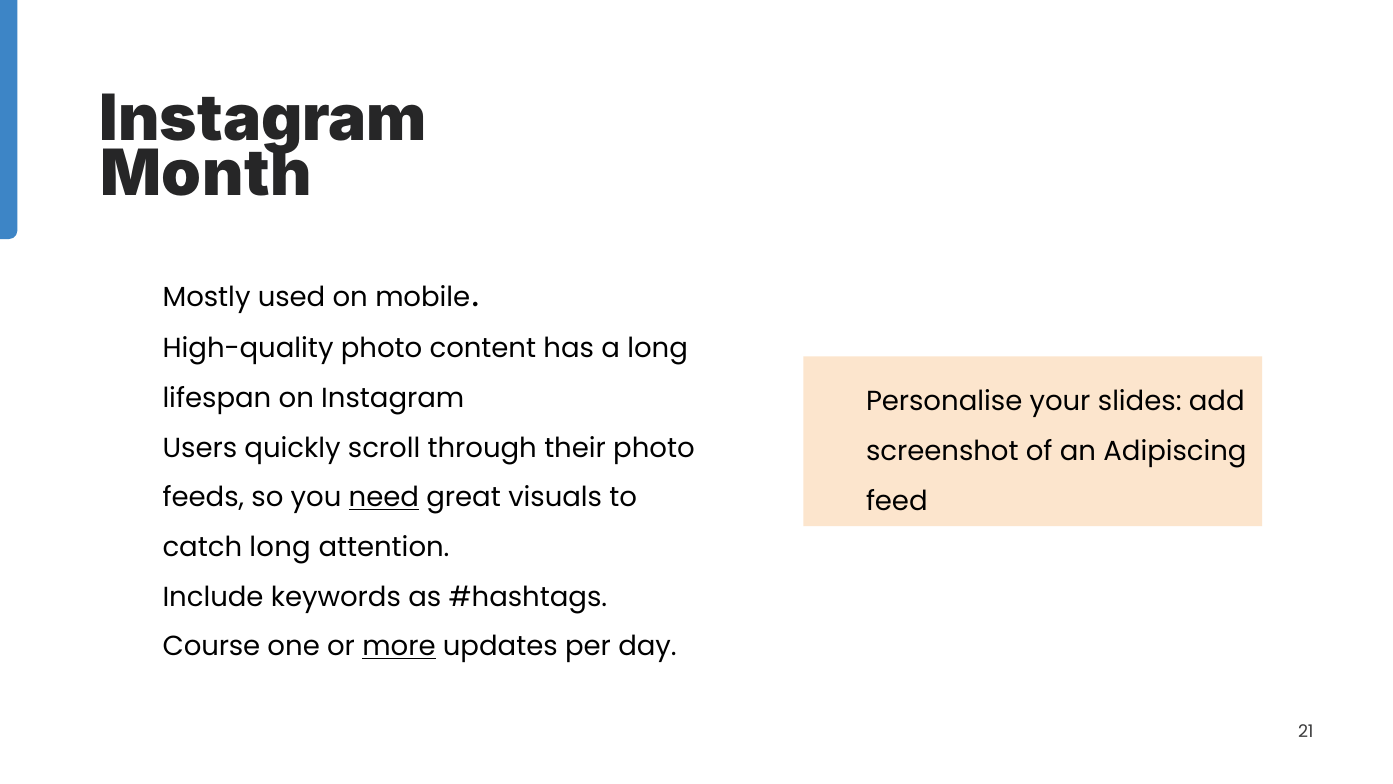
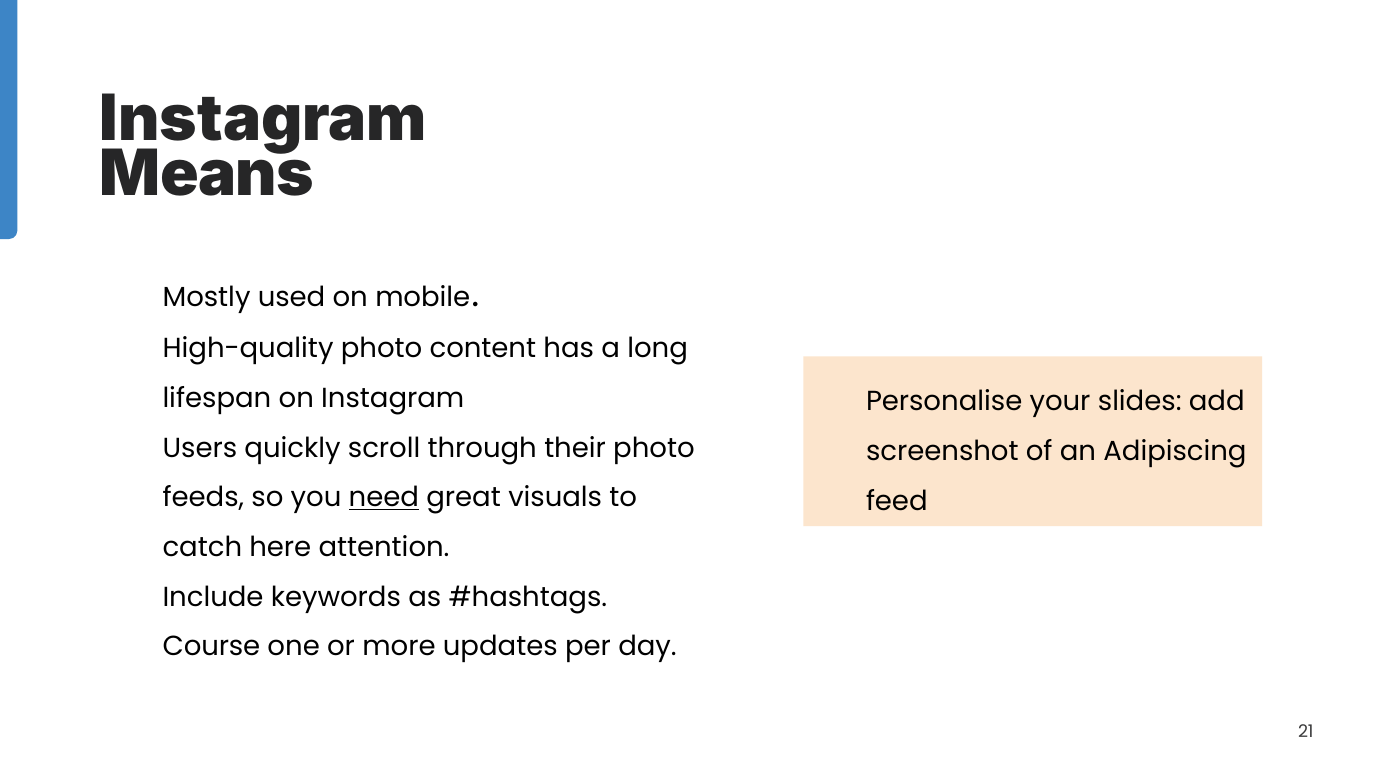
Month: Month -> Means (207, 175)
catch long: long -> here (280, 547)
more underline: present -> none (399, 646)
